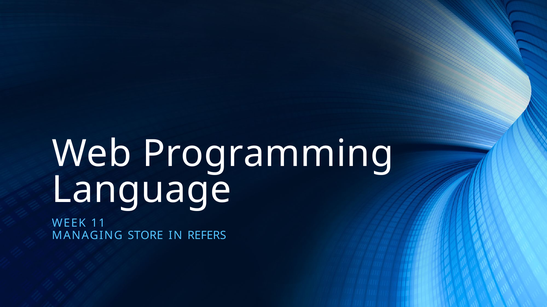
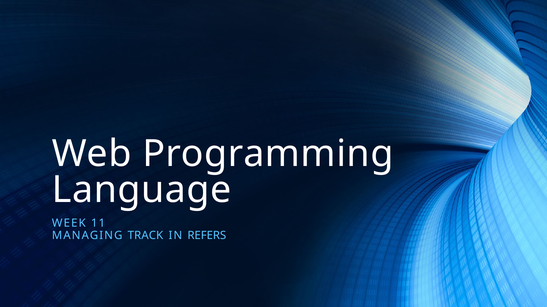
STORE: STORE -> TRACK (145, 236)
